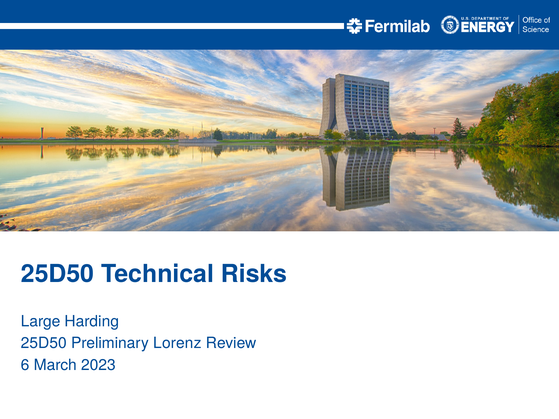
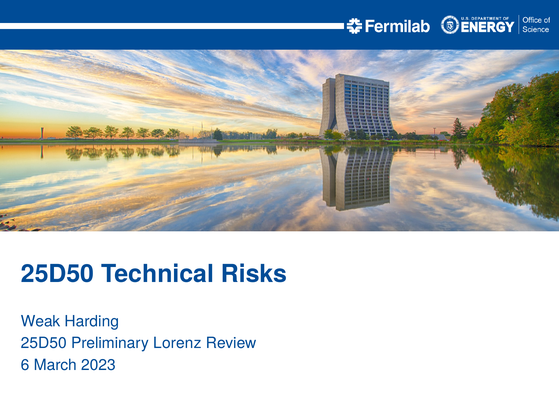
Large: Large -> Weak (41, 322)
